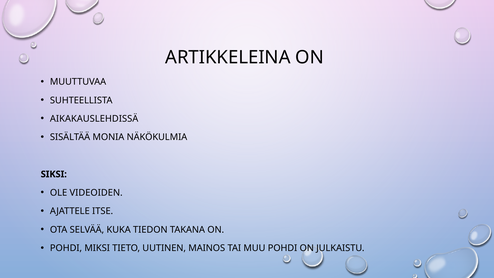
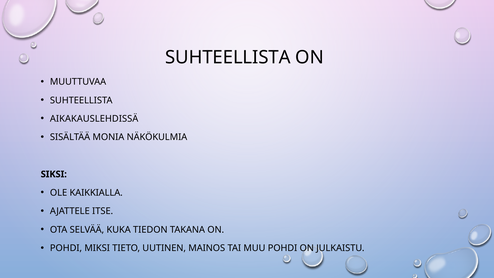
ARTIKKELEINA: ARTIKKELEINA -> SUHTEELLISTA (228, 57)
VIDEOIDEN: VIDEOIDEN -> KAIKKIALLA (96, 193)
